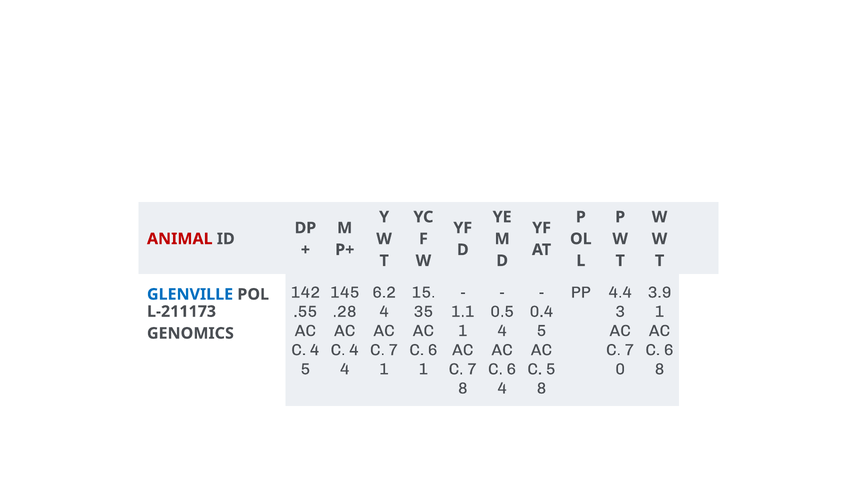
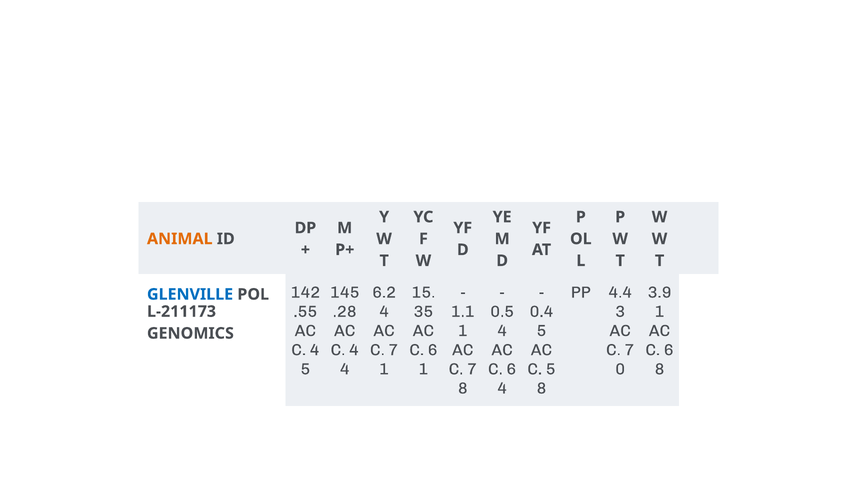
ANIMAL colour: red -> orange (180, 239)
